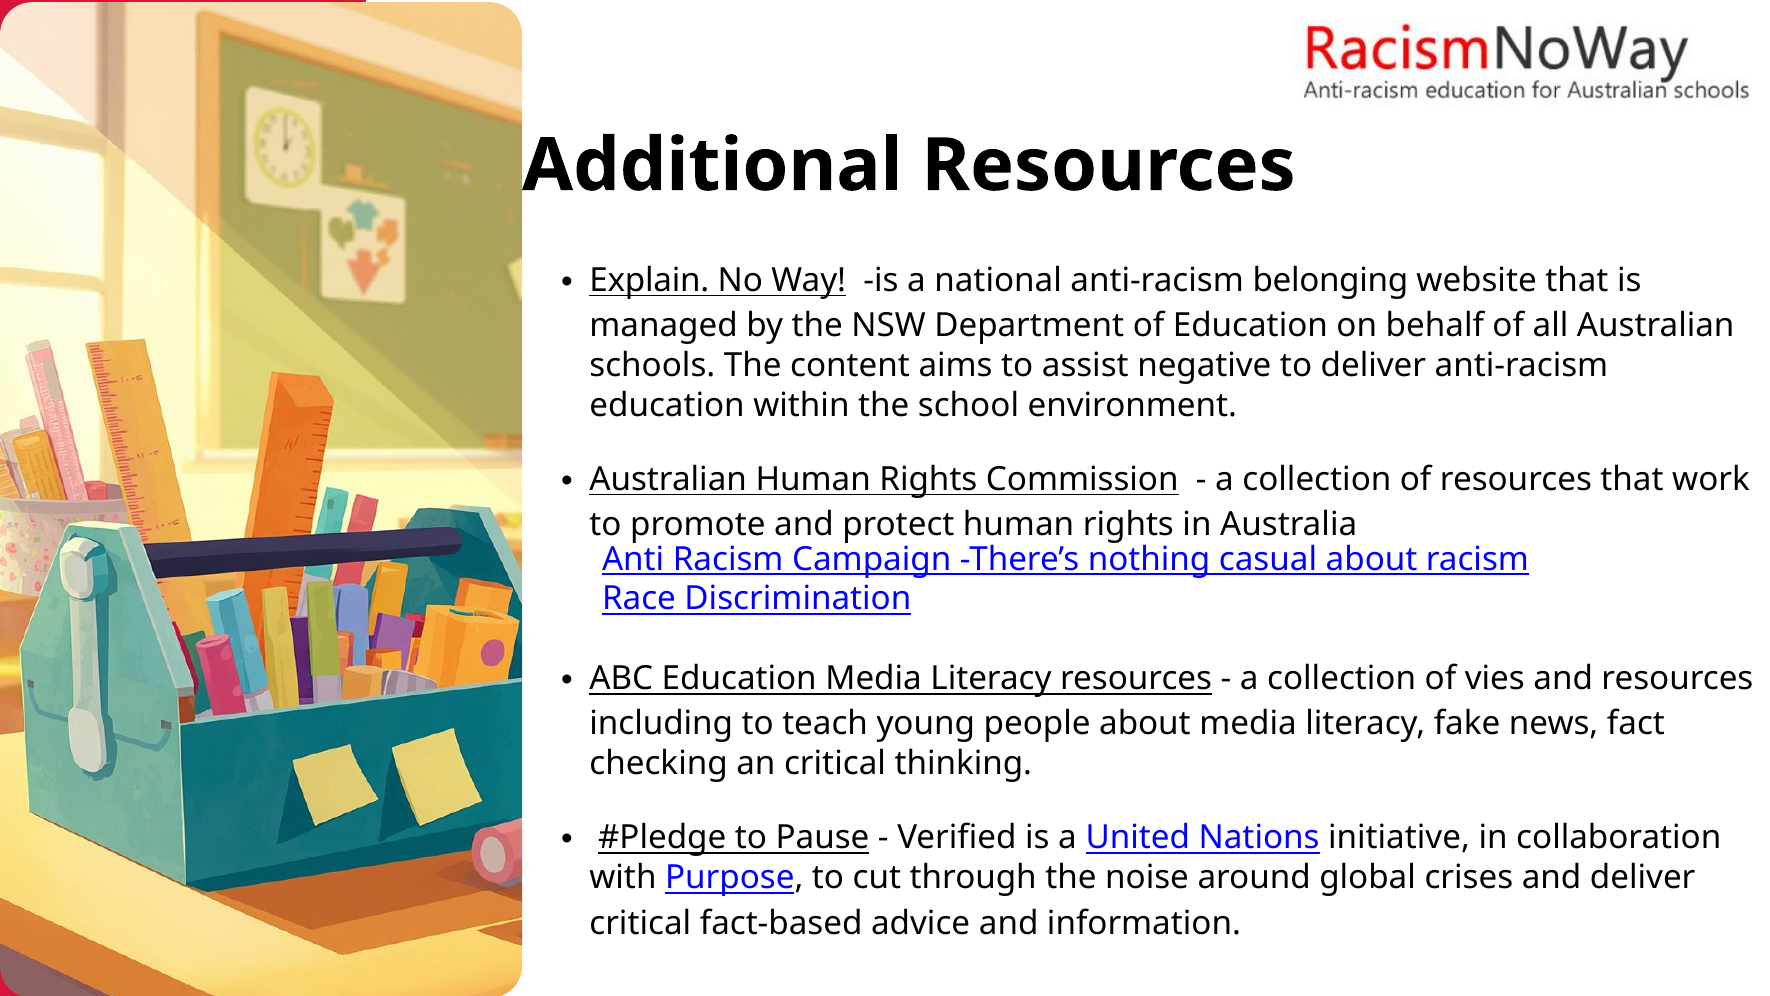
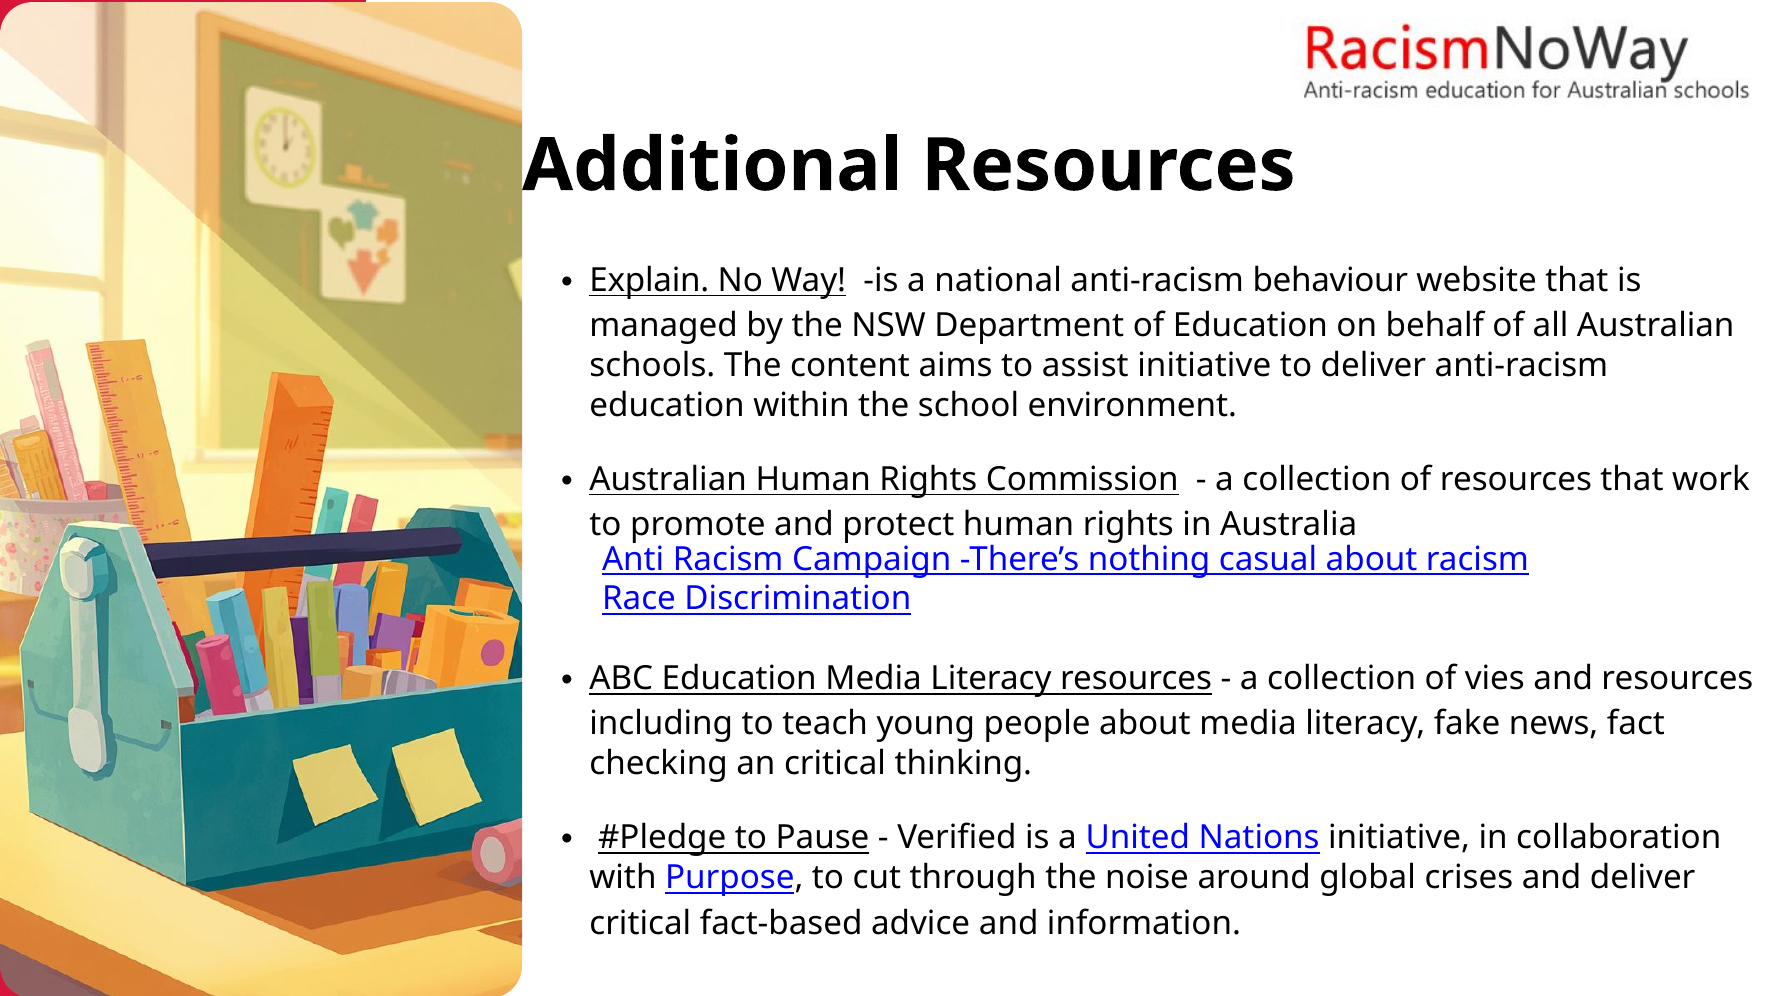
belonging: belonging -> behaviour (1330, 280)
assist negative: negative -> initiative (1204, 365)
